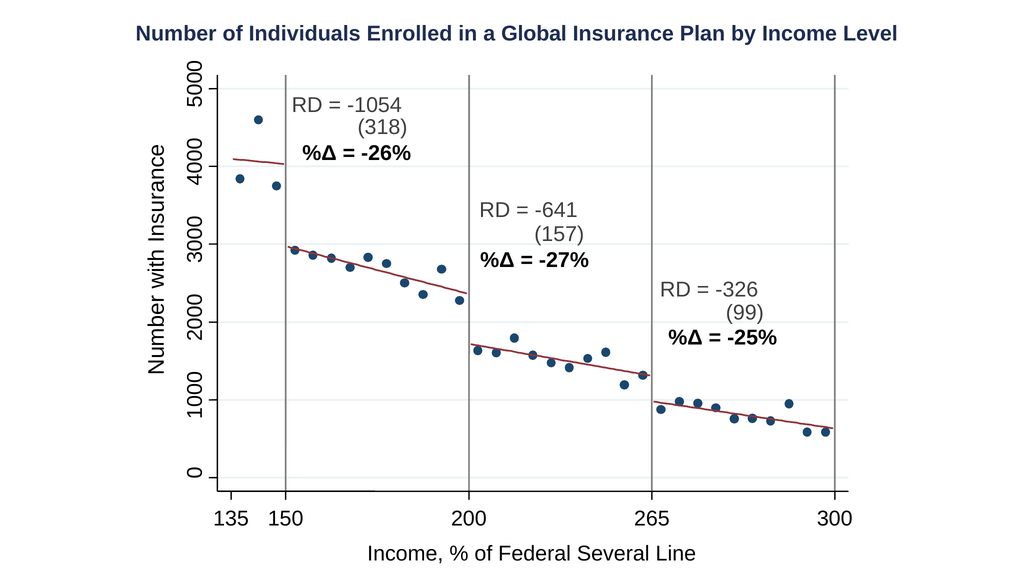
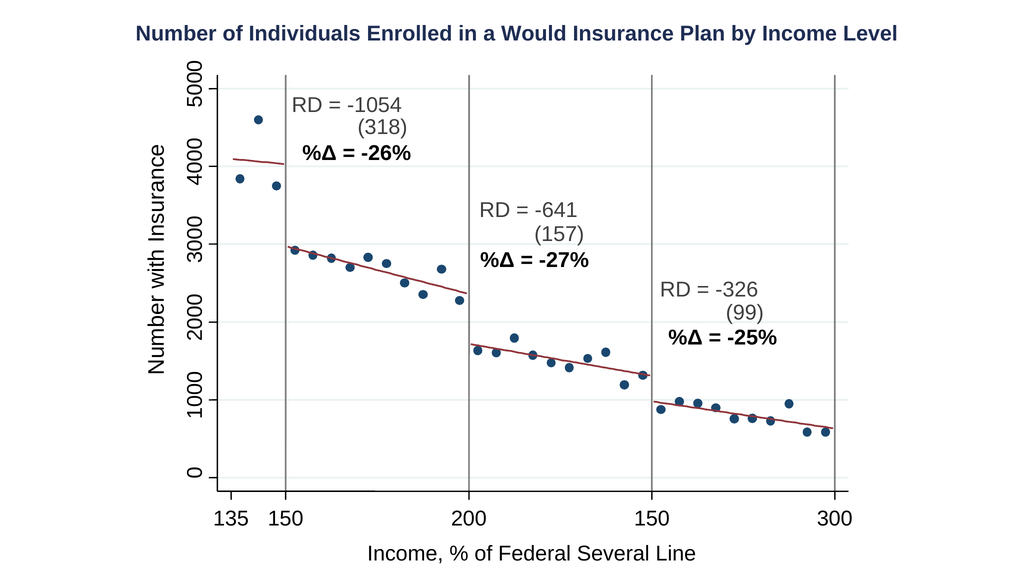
Global: Global -> Would (534, 34)
200 265: 265 -> 150 (652, 519)
